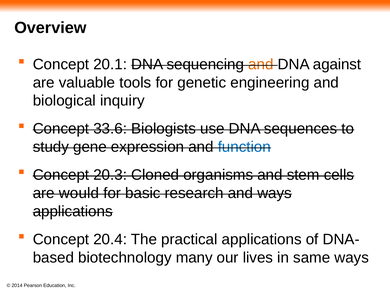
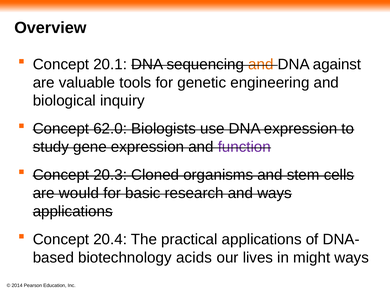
33.6: 33.6 -> 62.0 (110, 129)
DNA sequences: sequences -> expression (301, 129)
function colour: blue -> purple (244, 147)
many: many -> acids (194, 258)
same: same -> might (312, 258)
